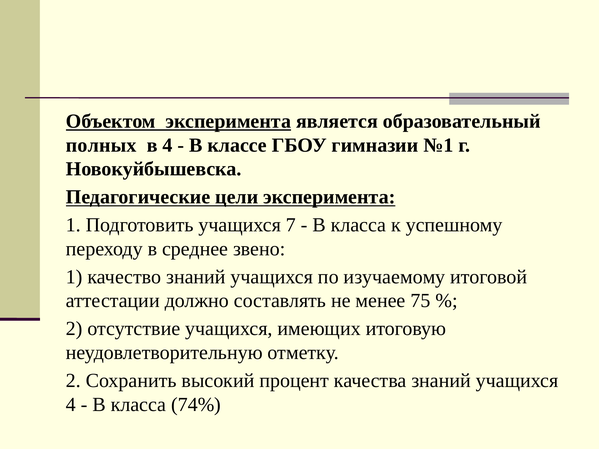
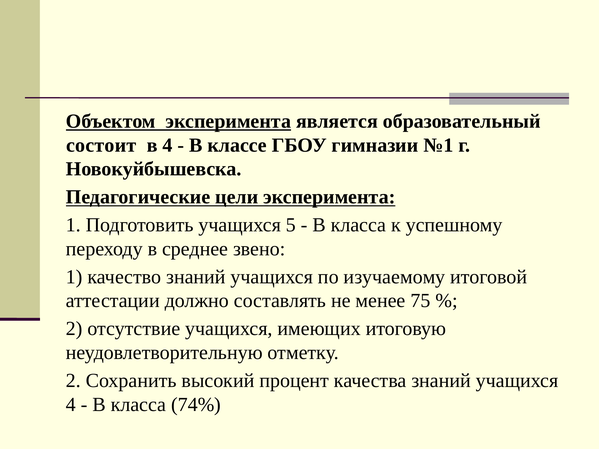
полных: полных -> состоит (101, 145)
7: 7 -> 5 (291, 225)
